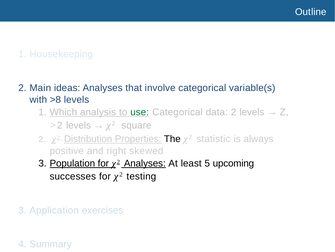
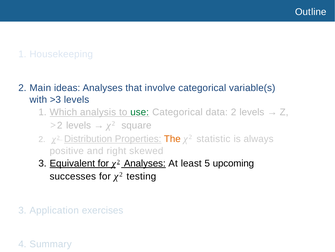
>8: >8 -> >3 (55, 99)
The colour: black -> orange (172, 139)
Population: Population -> Equivalent (72, 163)
